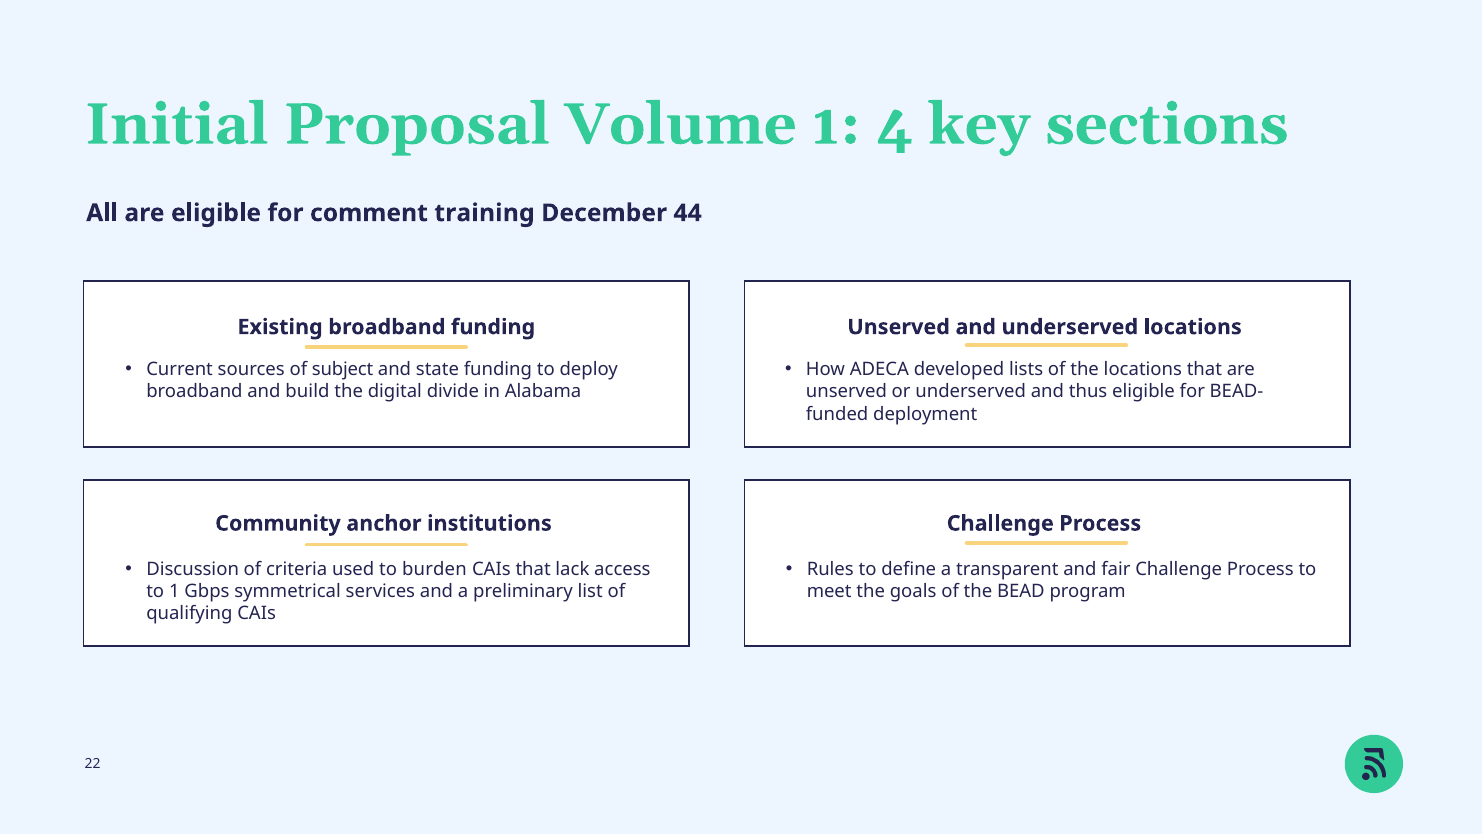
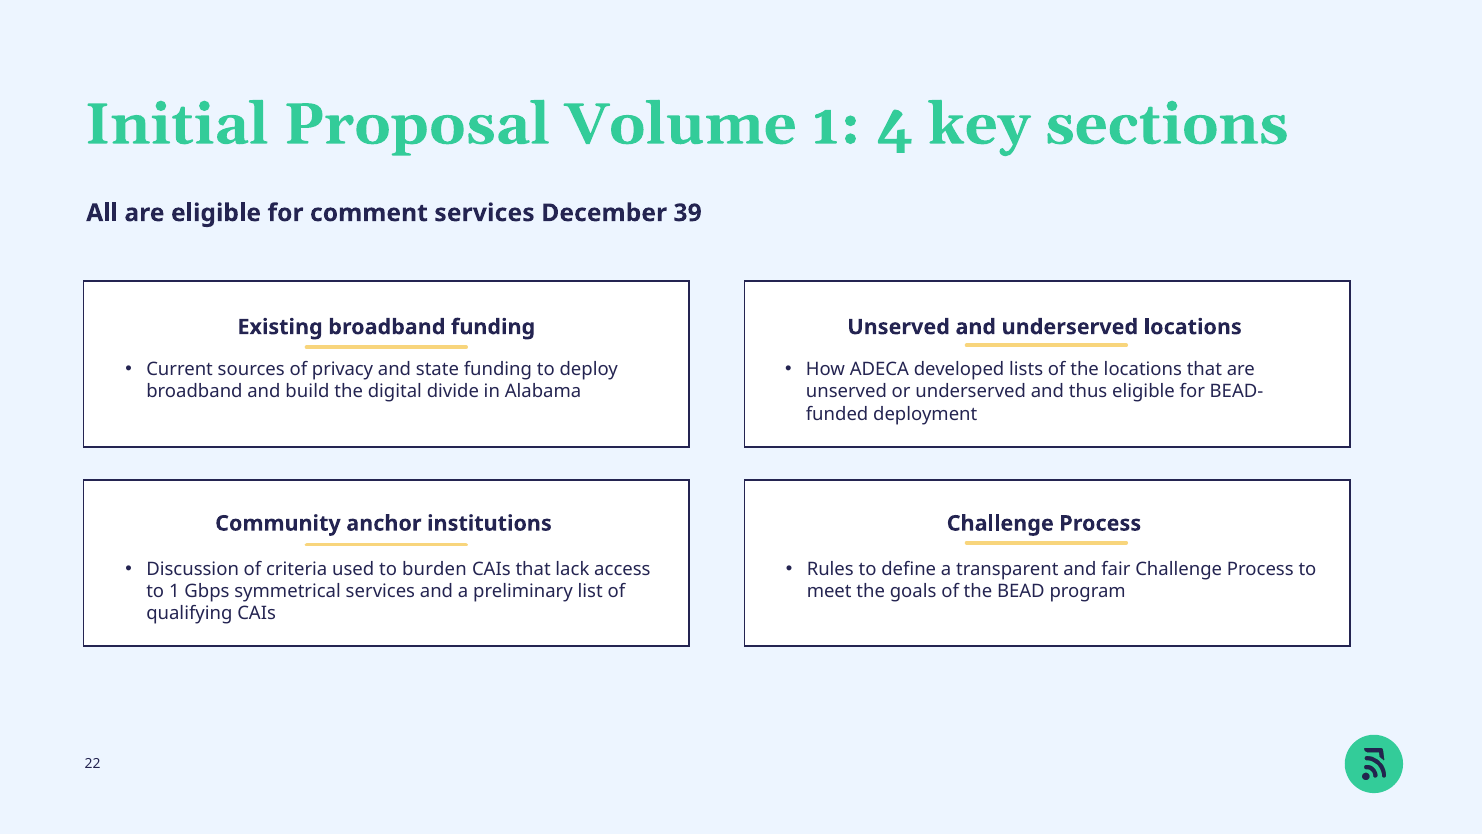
comment training: training -> services (484, 213)
44: 44 -> 39 (688, 213)
subject: subject -> privacy (343, 369)
